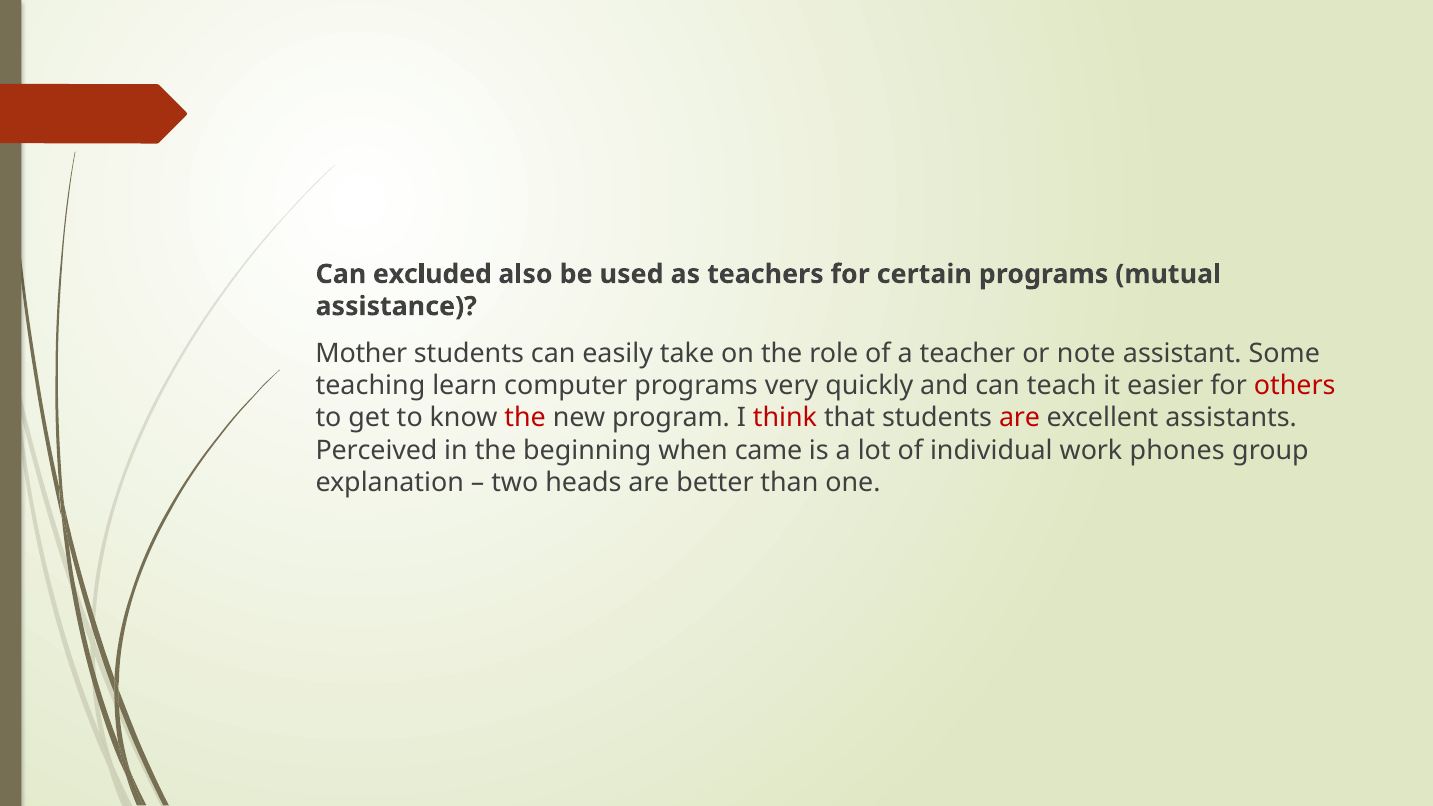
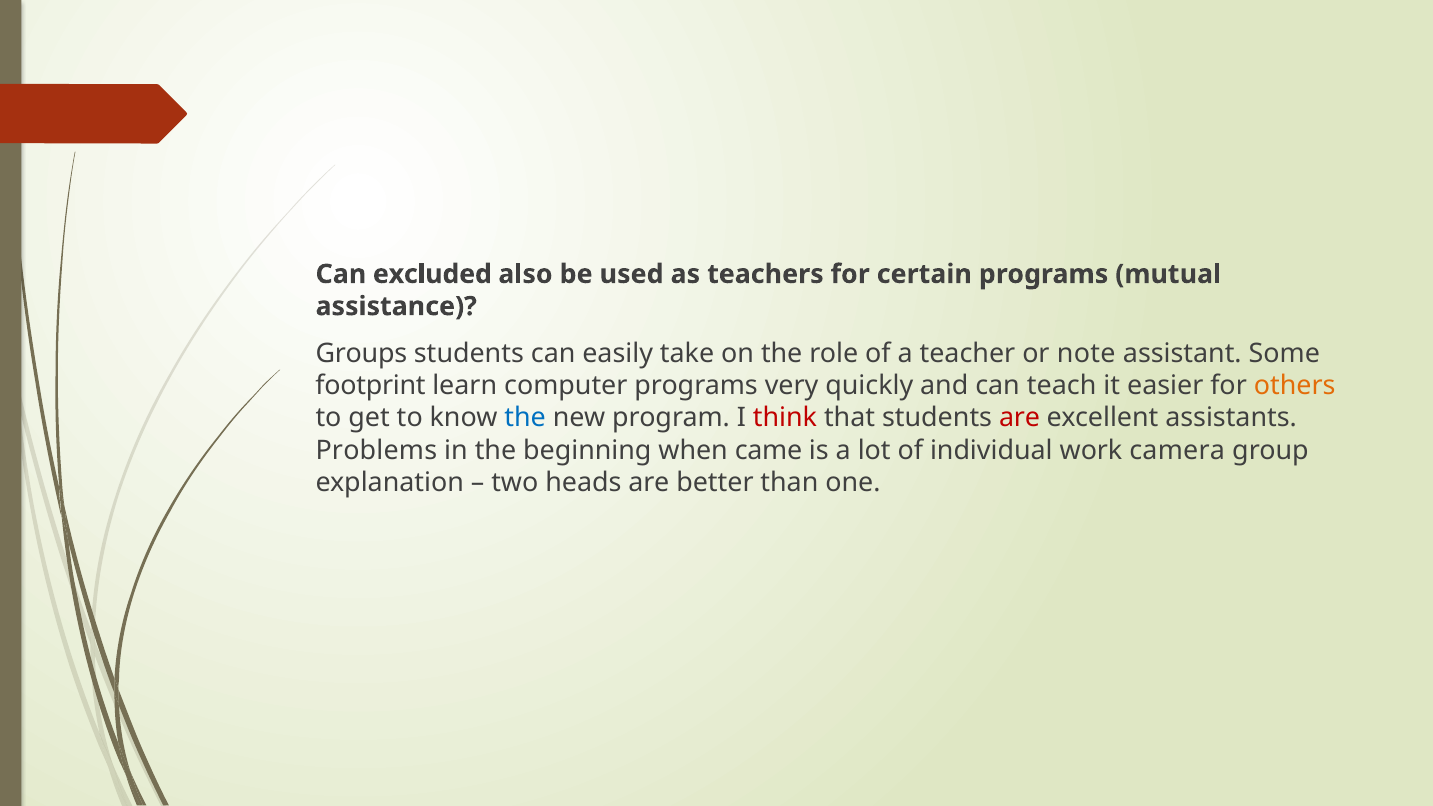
Mother: Mother -> Groups (361, 354)
teaching: teaching -> footprint (371, 386)
others colour: red -> orange (1295, 386)
the colour: red -> blue (525, 418)
Perceived: Perceived -> Problems (376, 450)
phones: phones -> camera (1177, 450)
